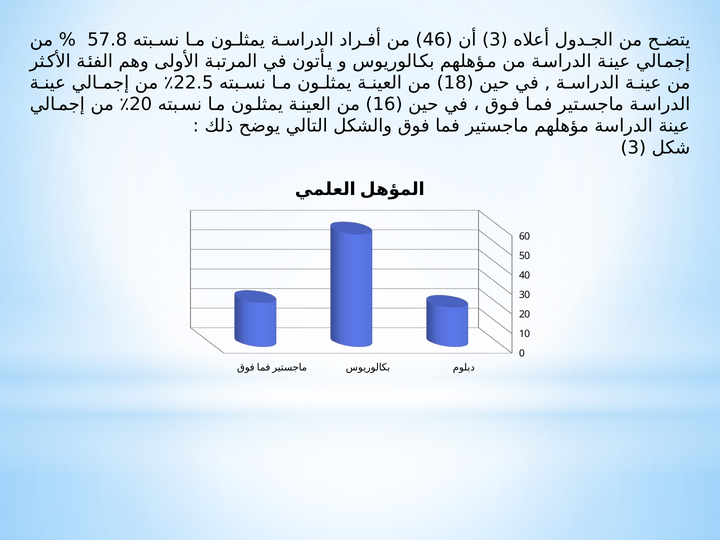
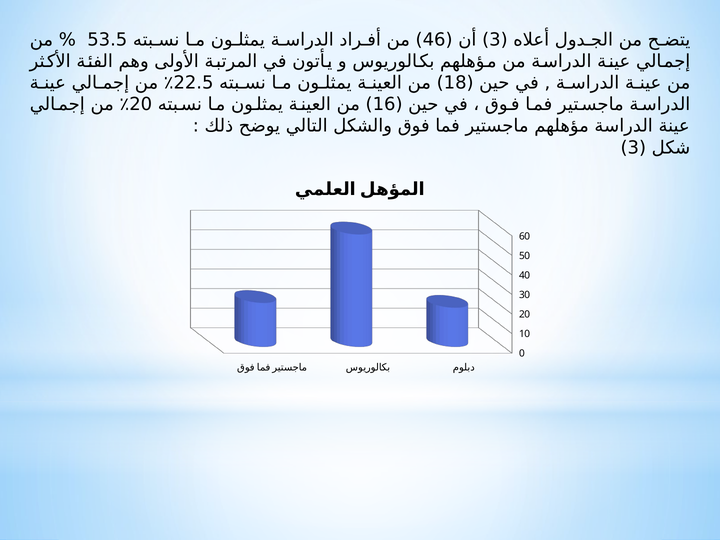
57.8: 57.8 -> 53.5 (107, 40)
